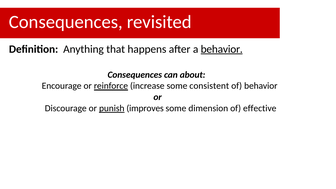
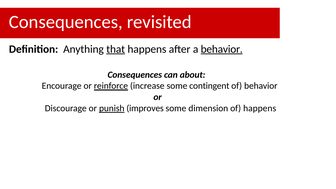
that underline: none -> present (116, 49)
consistent: consistent -> contingent (209, 86)
of effective: effective -> happens (260, 108)
